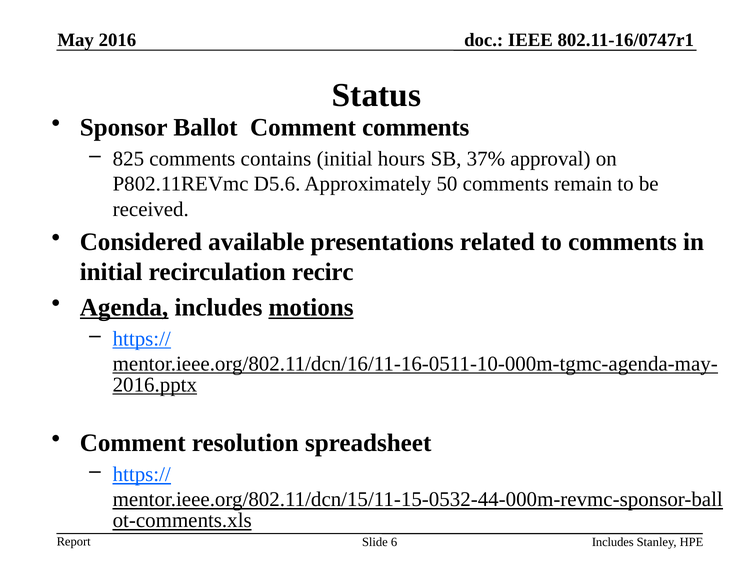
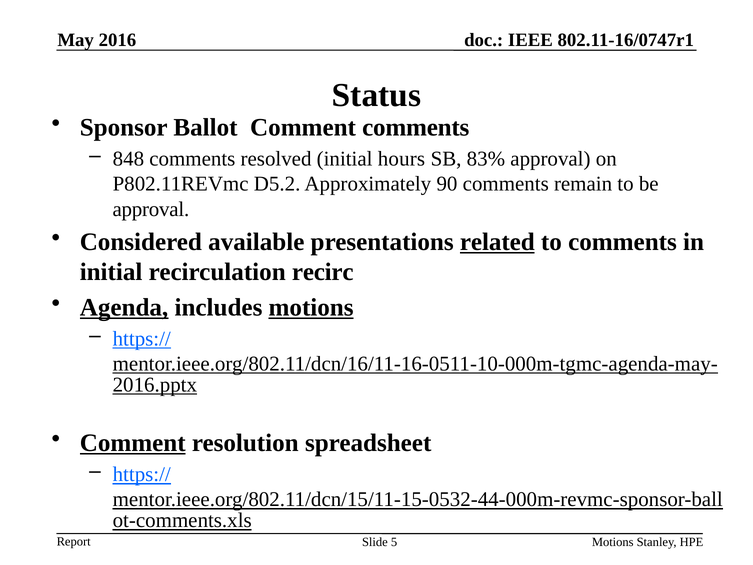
825: 825 -> 848 (128, 159)
contains: contains -> resolved (276, 159)
37%: 37% -> 83% (486, 159)
D5.6: D5.6 -> D5.2 (277, 184)
50: 50 -> 90 (447, 184)
received: received -> approval (151, 209)
related underline: none -> present (497, 242)
Comment underline: none -> present (133, 443)
6: 6 -> 5 (394, 542)
Includes: Includes -> Motions (613, 542)
